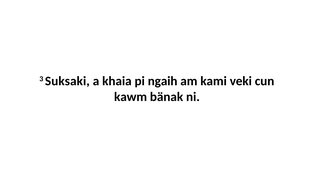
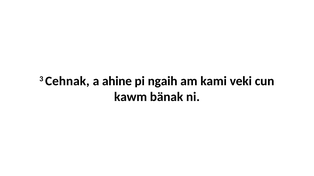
Suksaki: Suksaki -> Cehnak (67, 81)
khaia: khaia -> ahine (117, 81)
